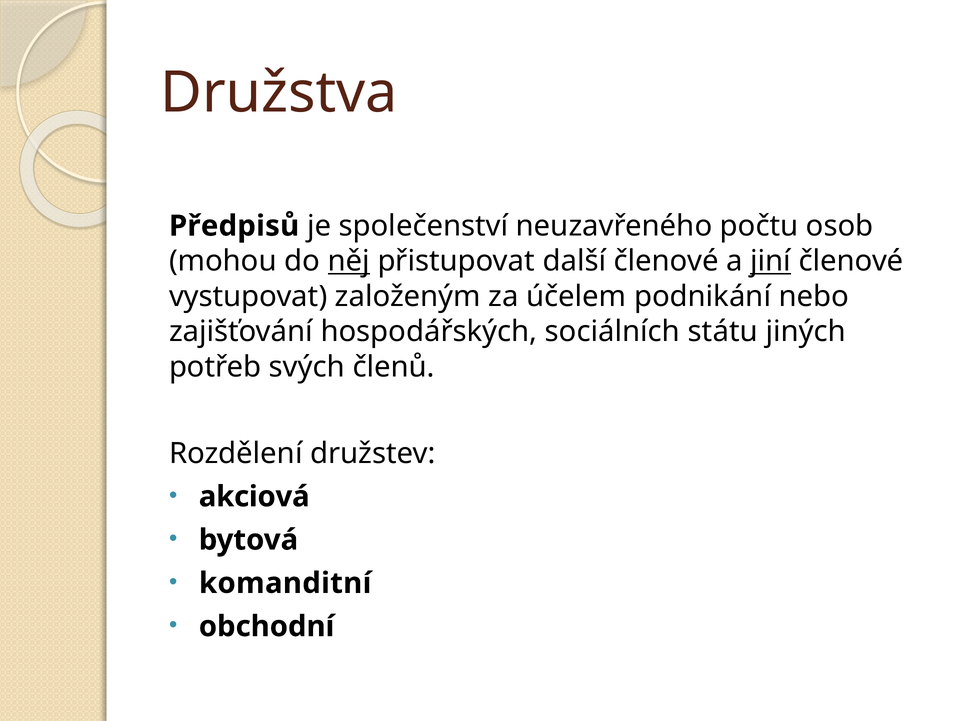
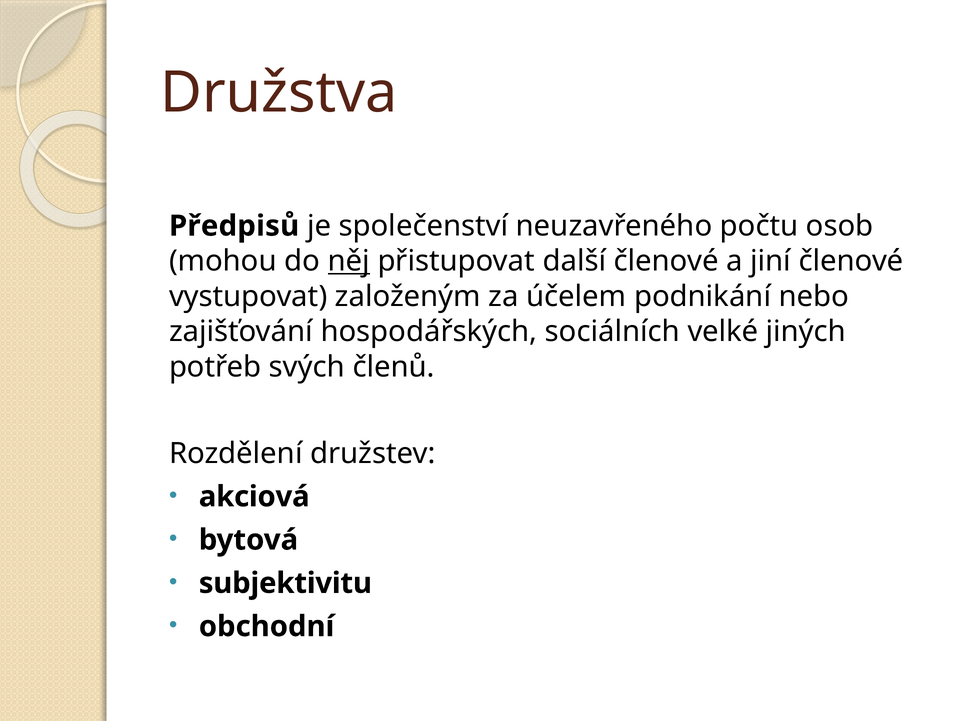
jiní underline: present -> none (771, 261)
státu: státu -> velké (723, 332)
komanditní: komanditní -> subjektivitu (285, 583)
